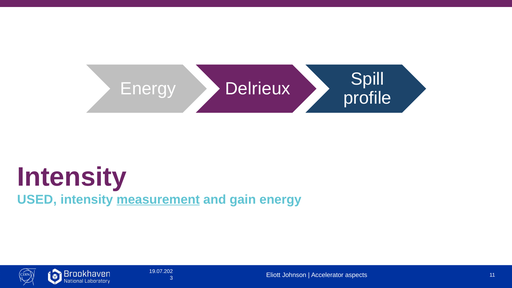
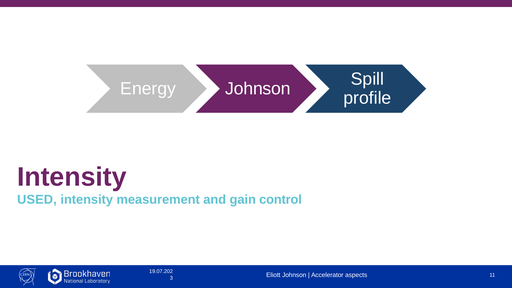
Delrieux: Delrieux -> Johnson (258, 89)
measurement underline: present -> none (158, 200)
gain energy: energy -> control (281, 200)
